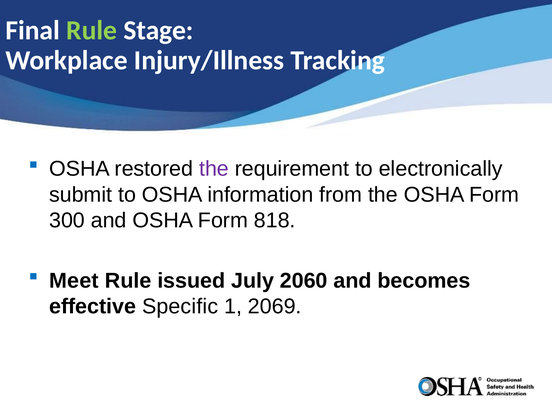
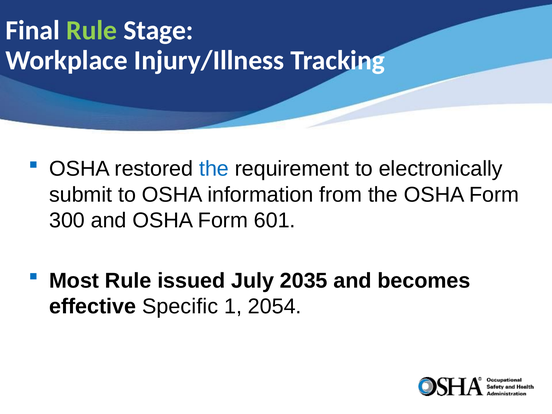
the colour: purple -> blue (214, 169)
818: 818 -> 601 (275, 220)
Meet: Meet -> Most (74, 281)
2060: 2060 -> 2035 (304, 281)
2069: 2069 -> 2054 (275, 306)
